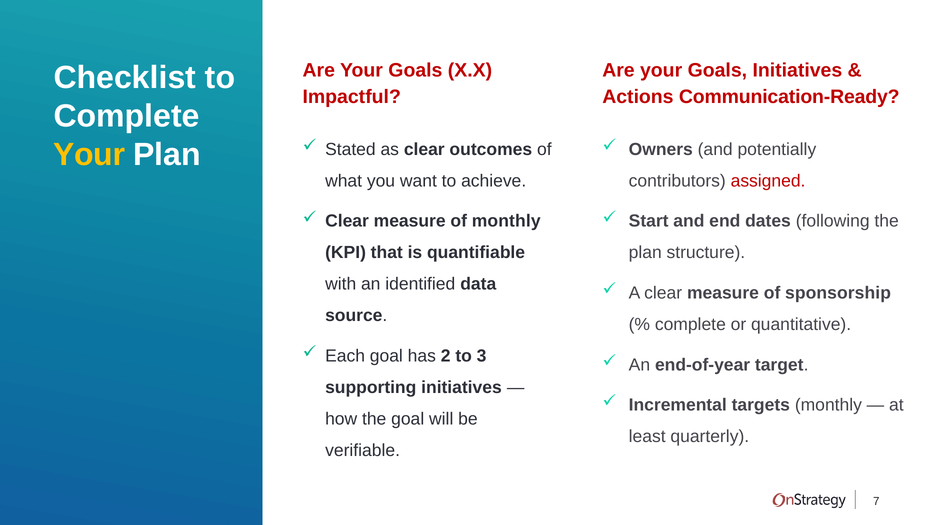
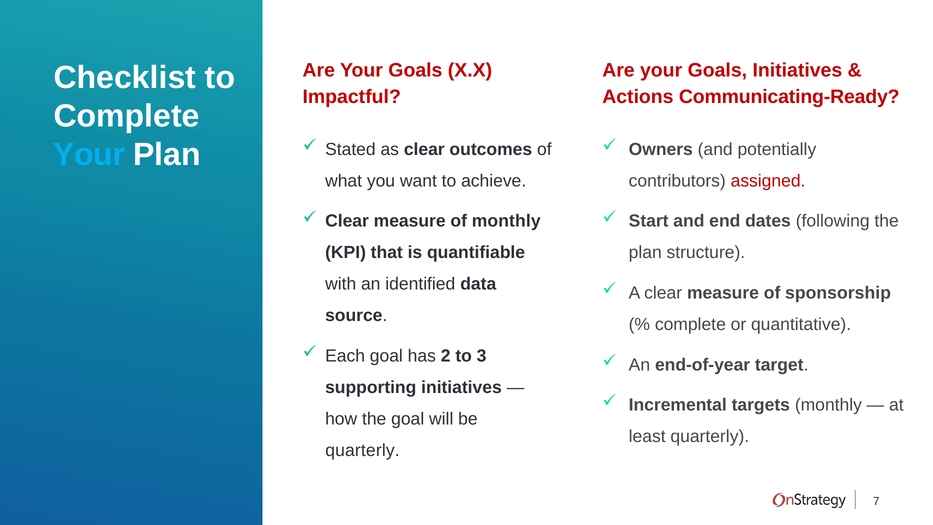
Communication-Ready: Communication-Ready -> Communicating-Ready (789, 97)
Your colour: yellow -> light blue (89, 154)
verifiable: verifiable -> quarterly (362, 450)
